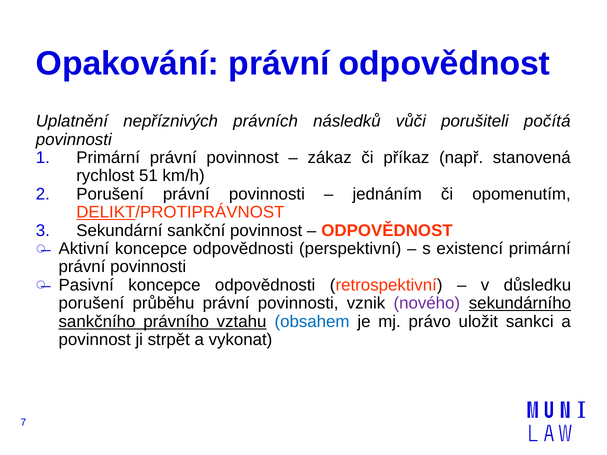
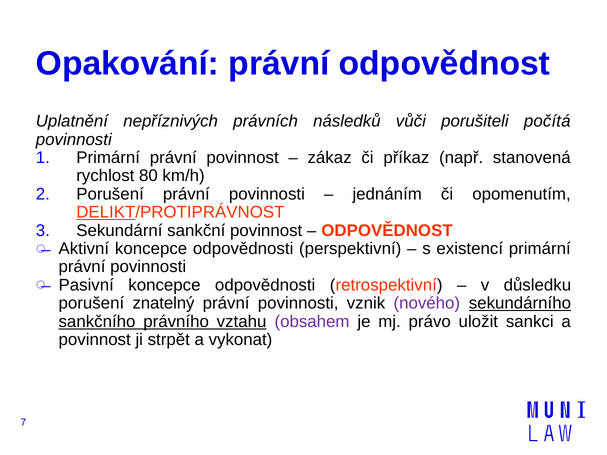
51: 51 -> 80 (148, 176)
průběhu: průběhu -> znatelný (164, 303)
obsahem colour: blue -> purple (312, 322)
